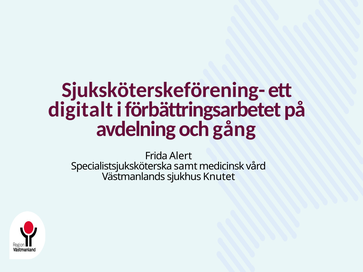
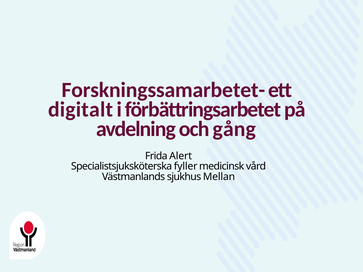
Sjuksköterskeförening-: Sjuksköterskeförening- -> Forskningssamarbetet- (163, 90)
samt: samt -> fyller (186, 166)
Knutet: Knutet -> Mellan (219, 177)
